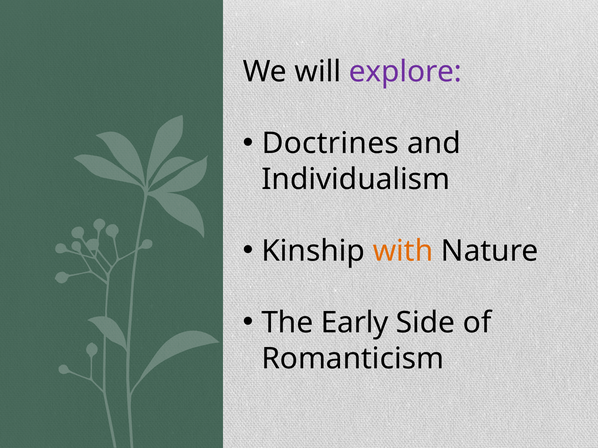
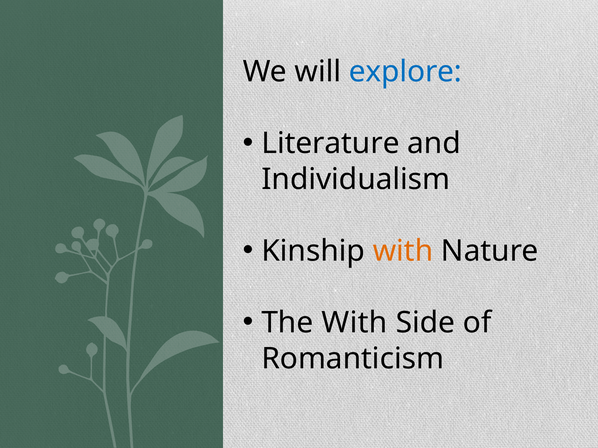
explore colour: purple -> blue (405, 72)
Doctrines: Doctrines -> Literature (330, 144)
The Early: Early -> With (354, 323)
